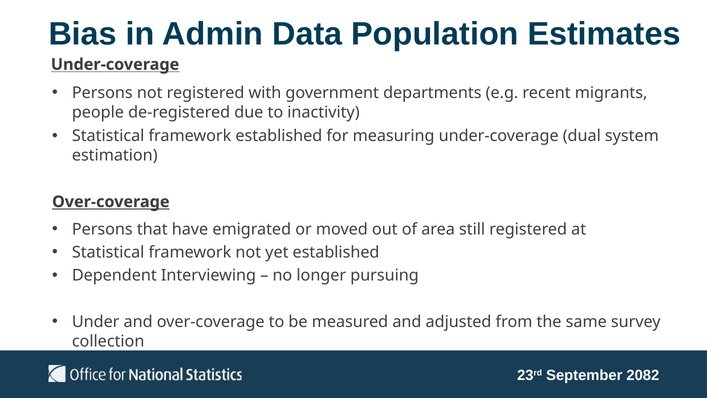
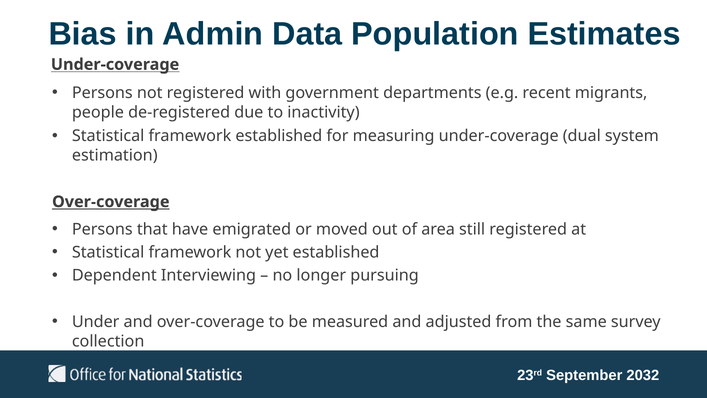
2082: 2082 -> 2032 (643, 375)
